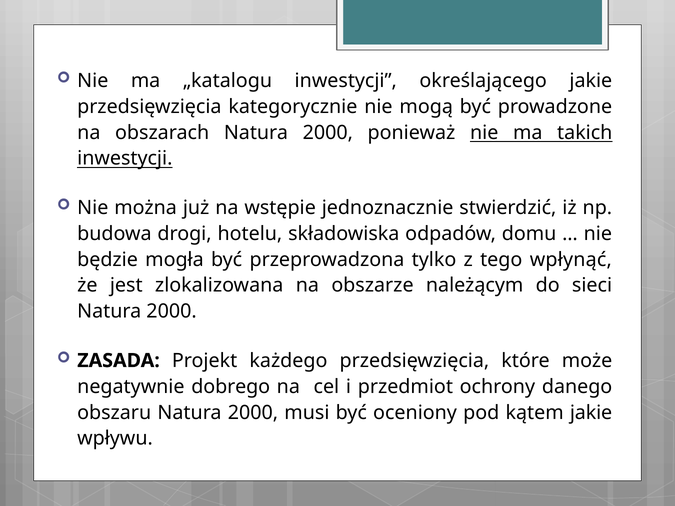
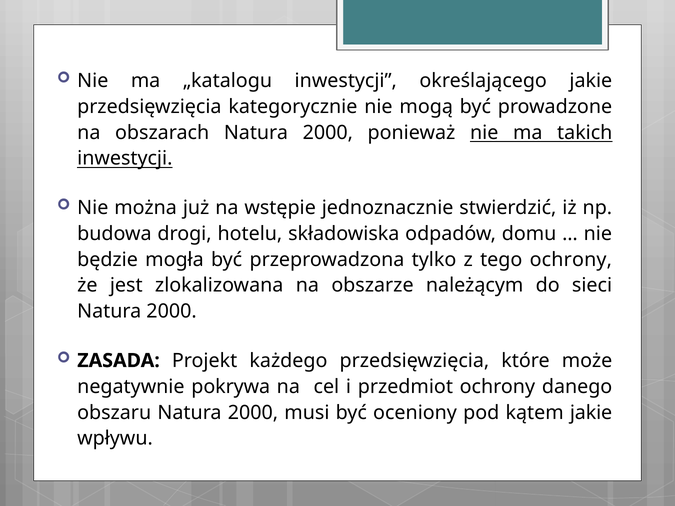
tego wpłynąć: wpłynąć -> ochrony (571, 260)
dobrego: dobrego -> pokrywa (231, 387)
